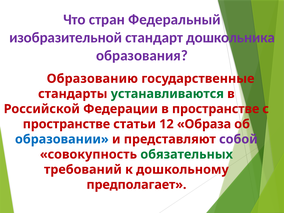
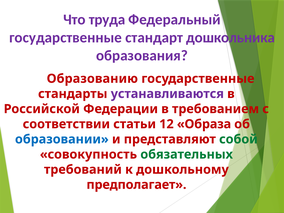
стран: стран -> труда (107, 20)
изобразительной: изобразительной -> государственные (66, 38)
устанавливаются colour: green -> purple (167, 94)
в пространстве: пространстве -> требованием (216, 109)
пространстве: пространстве -> соответствии (66, 124)
собой colour: purple -> green (238, 139)
